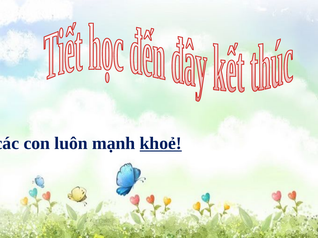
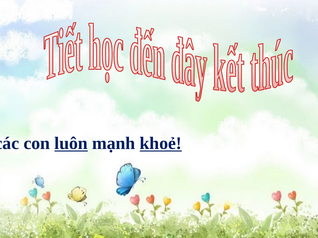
luôn underline: none -> present (71, 144)
